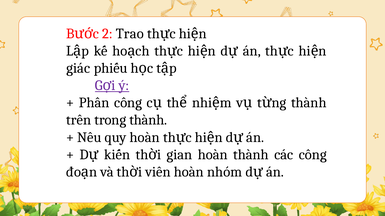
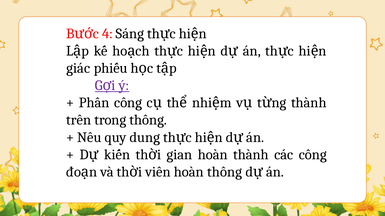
2: 2 -> 4 (107, 34)
Trao: Trao -> Sáng (130, 34)
trong thành: thành -> thông (148, 120)
quy hoàn: hoàn -> dung (145, 138)
hoàn nhóm: nhóm -> thông (225, 172)
